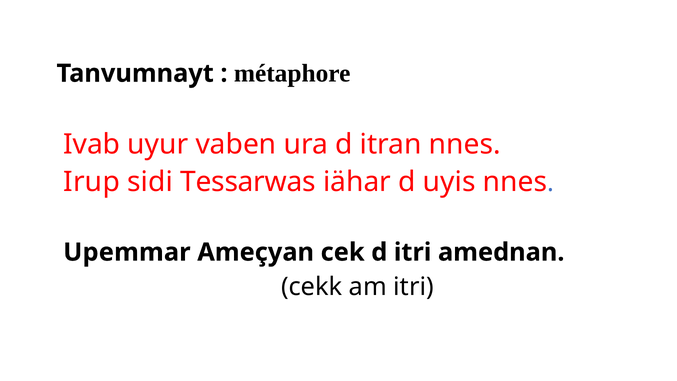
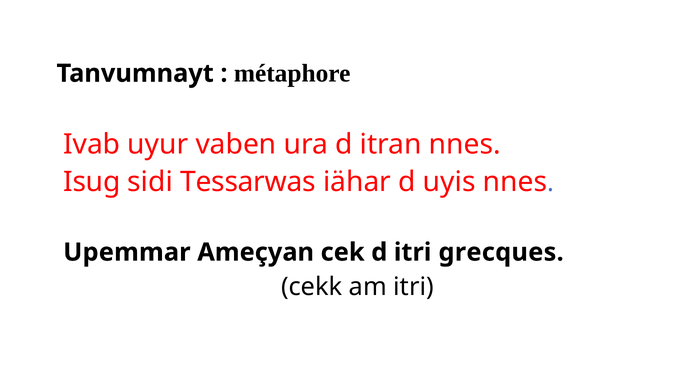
Irup: Irup -> Isug (92, 182)
amednan: amednan -> grecques (501, 252)
